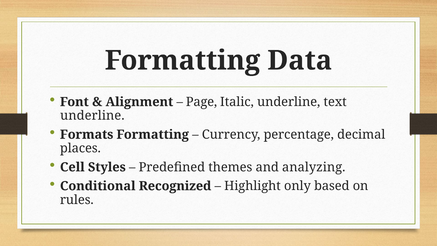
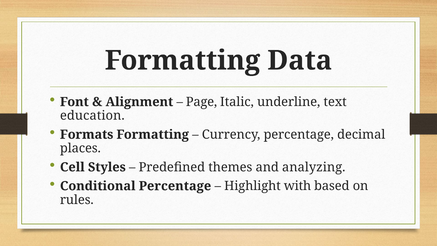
underline: underline -> education (92, 116)
Conditional Recognized: Recognized -> Percentage (175, 186)
only: only -> with (297, 186)
